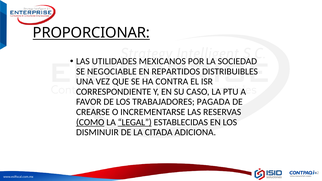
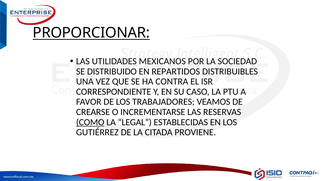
NEGOCIABLE: NEGOCIABLE -> DISTRIBUIDO (112, 72)
PAGADA: PAGADA -> VEAMOS (213, 102)
LEGAL underline: present -> none (135, 122)
DISMINUIR: DISMINUIR -> GUTIÉRREZ (97, 132)
ADICIONA: ADICIONA -> PROVIENE (195, 132)
